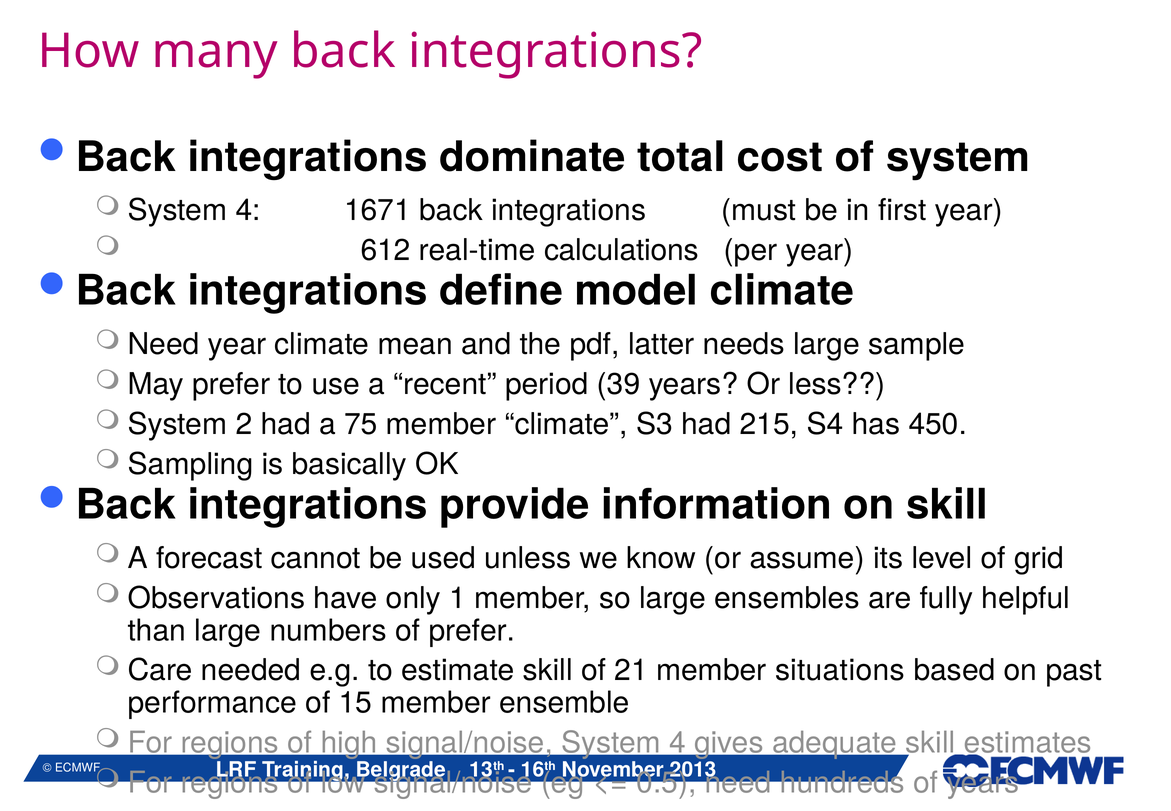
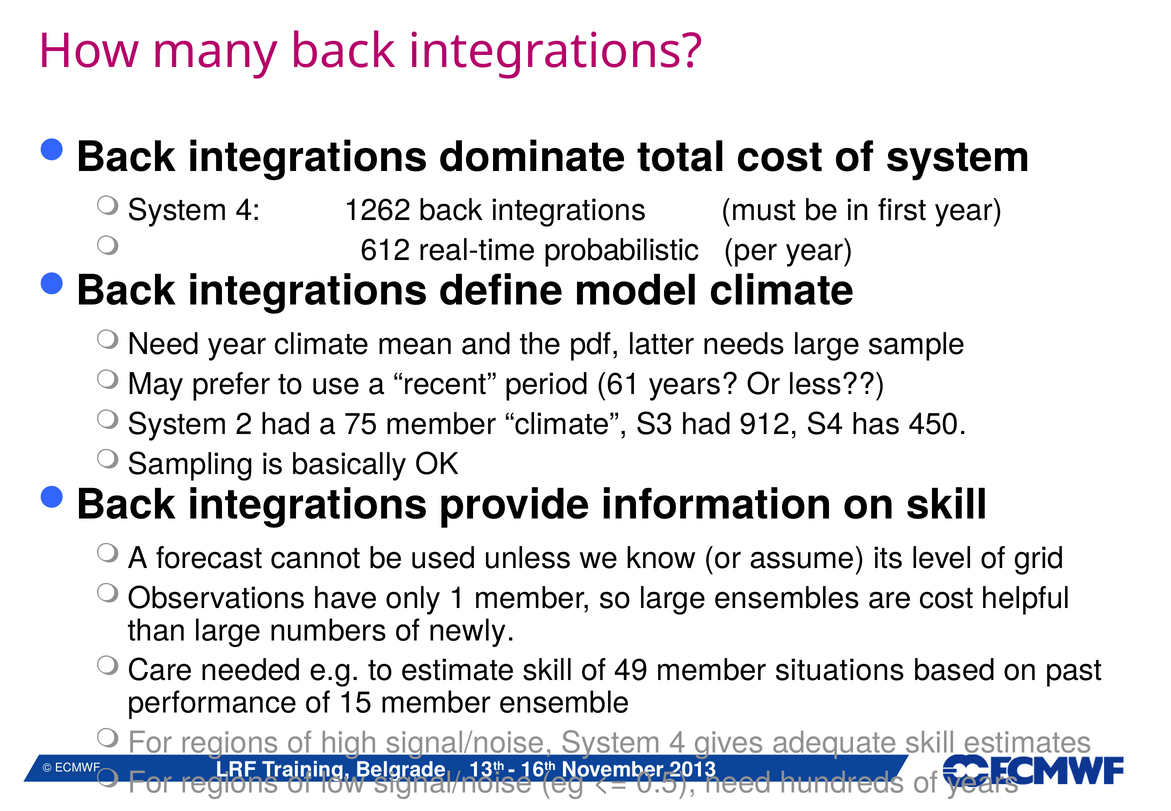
1671: 1671 -> 1262 (377, 211)
calculations: calculations -> probabilistic (622, 250)
39: 39 -> 61 (619, 384)
215: 215 -> 912 (769, 424)
are fully: fully -> cost (946, 598)
of prefer: prefer -> newly (472, 631)
21: 21 -> 49 (631, 671)
